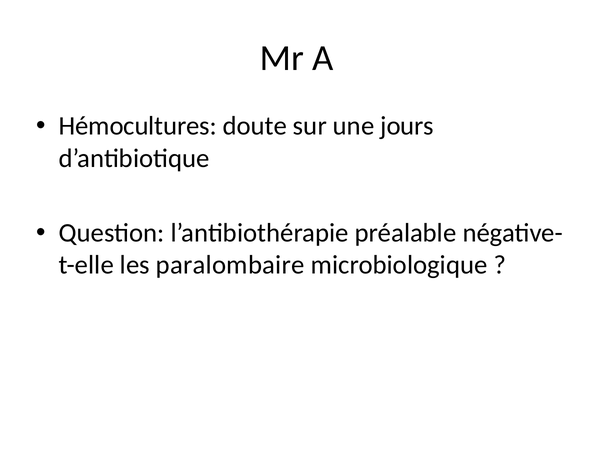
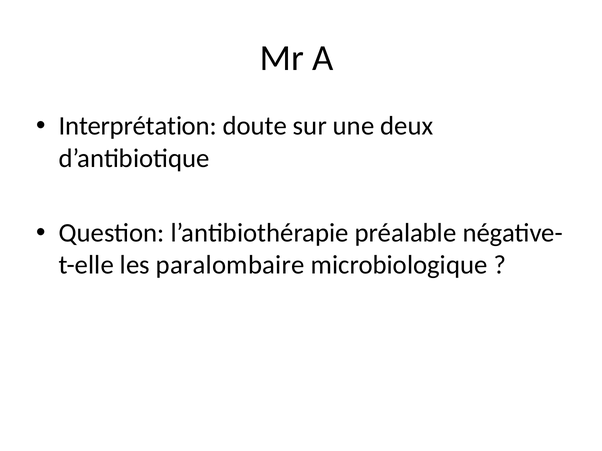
Hémocultures: Hémocultures -> Interprétation (138, 126)
jours: jours -> deux (407, 126)
